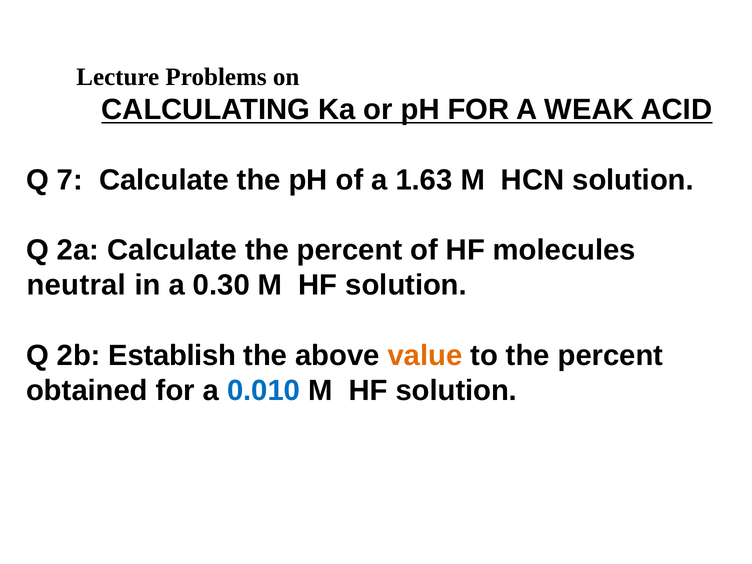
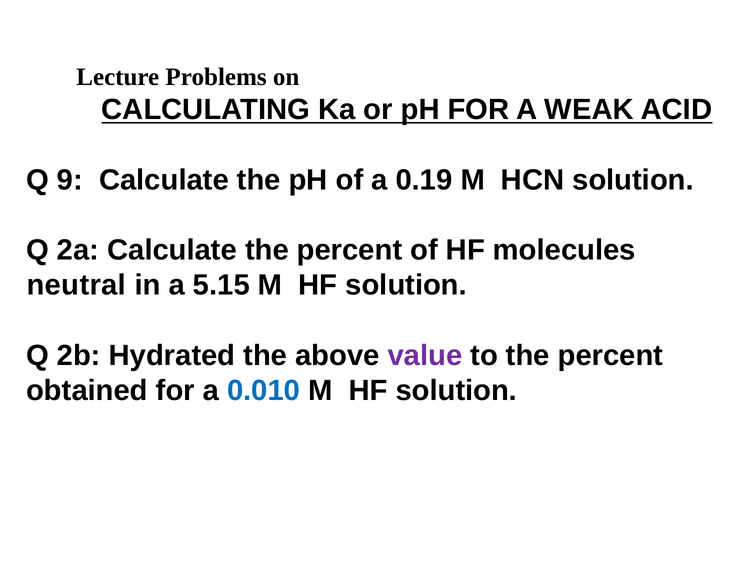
7: 7 -> 9 (70, 180)
1.63: 1.63 -> 0.19 (424, 180)
0.30: 0.30 -> 5.15 (221, 285)
Establish: Establish -> Hydrated (172, 356)
value colour: orange -> purple (425, 356)
